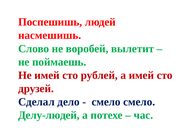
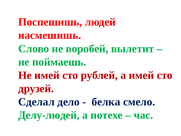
смело: смело -> белка (106, 102)
